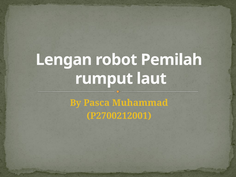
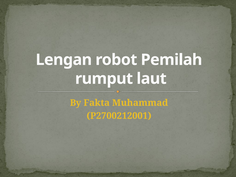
Pasca: Pasca -> Fakta (97, 103)
